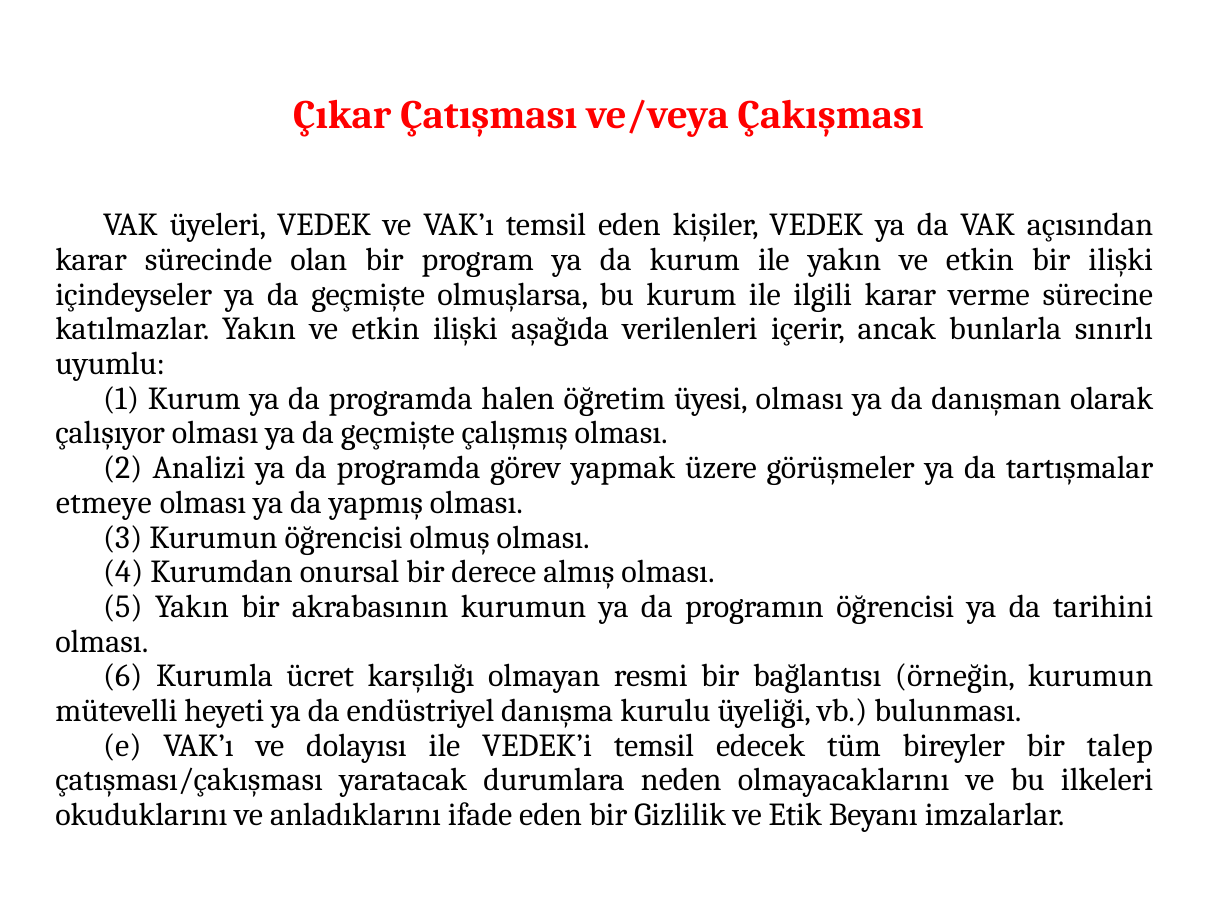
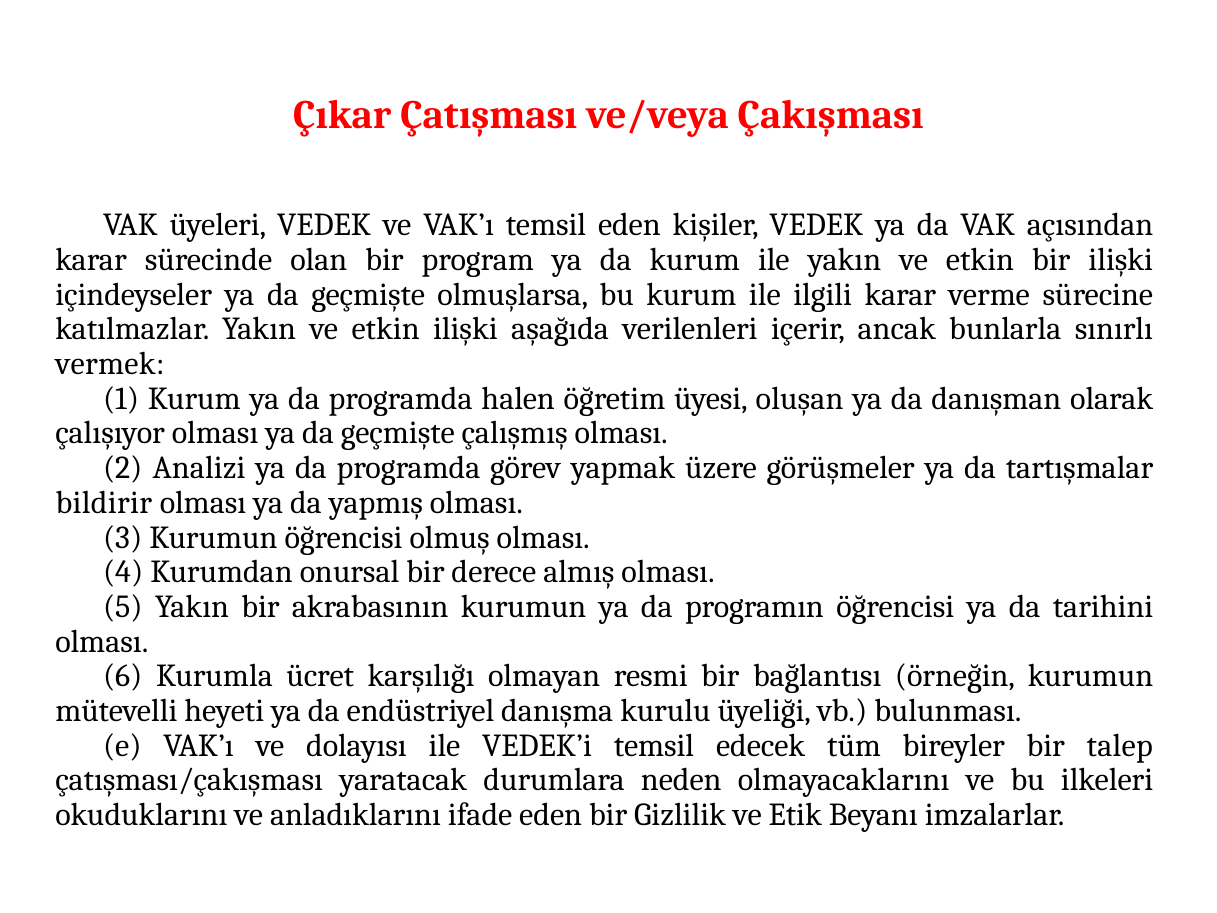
uyumlu: uyumlu -> vermek (110, 364)
üyesi olması: olması -> oluşan (800, 399)
etmeye: etmeye -> bildirir (104, 503)
